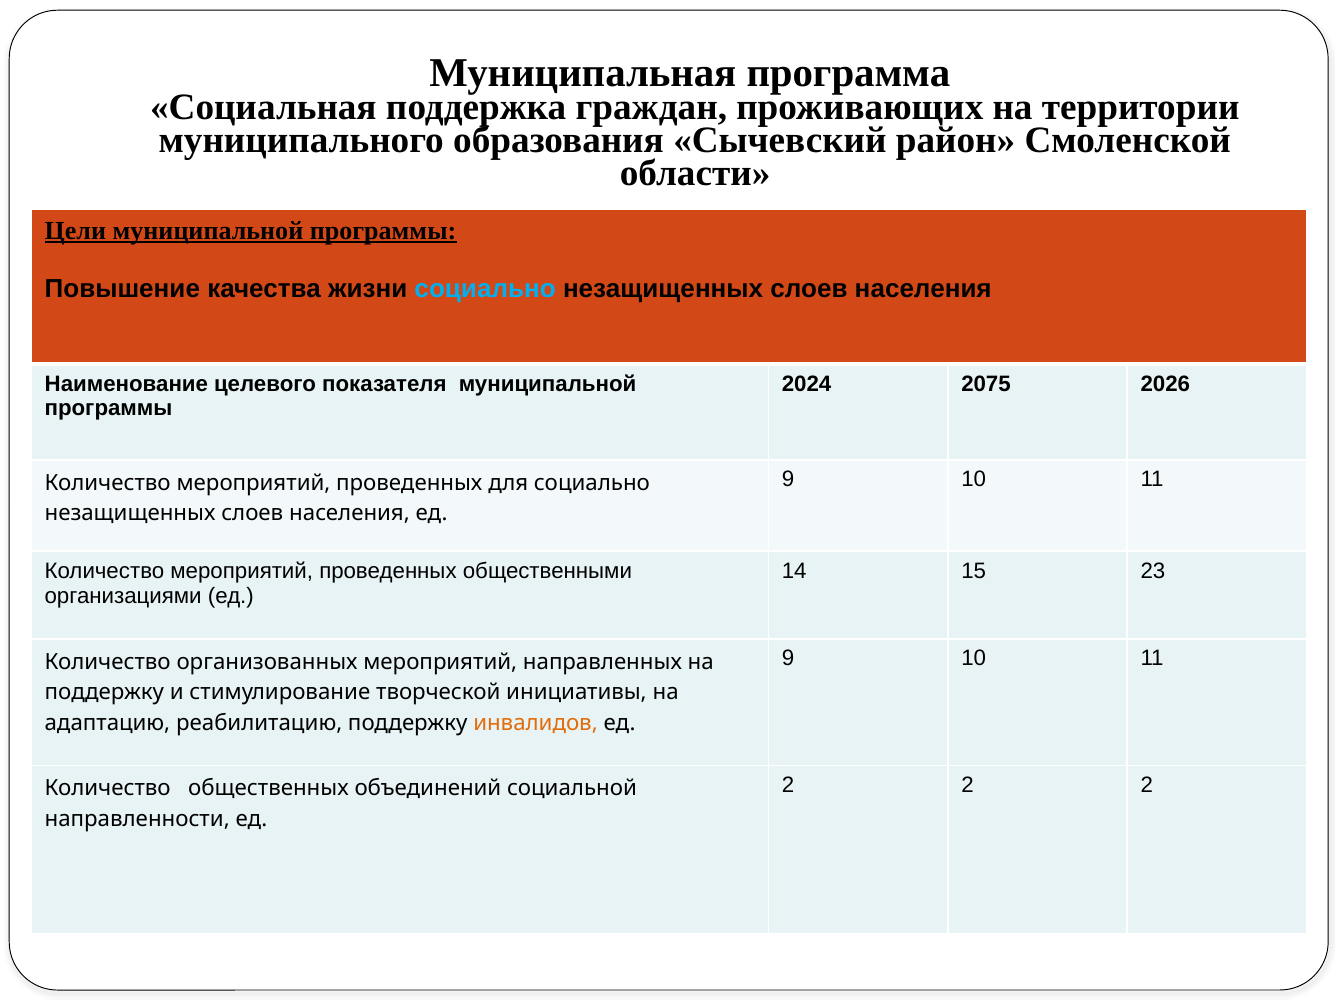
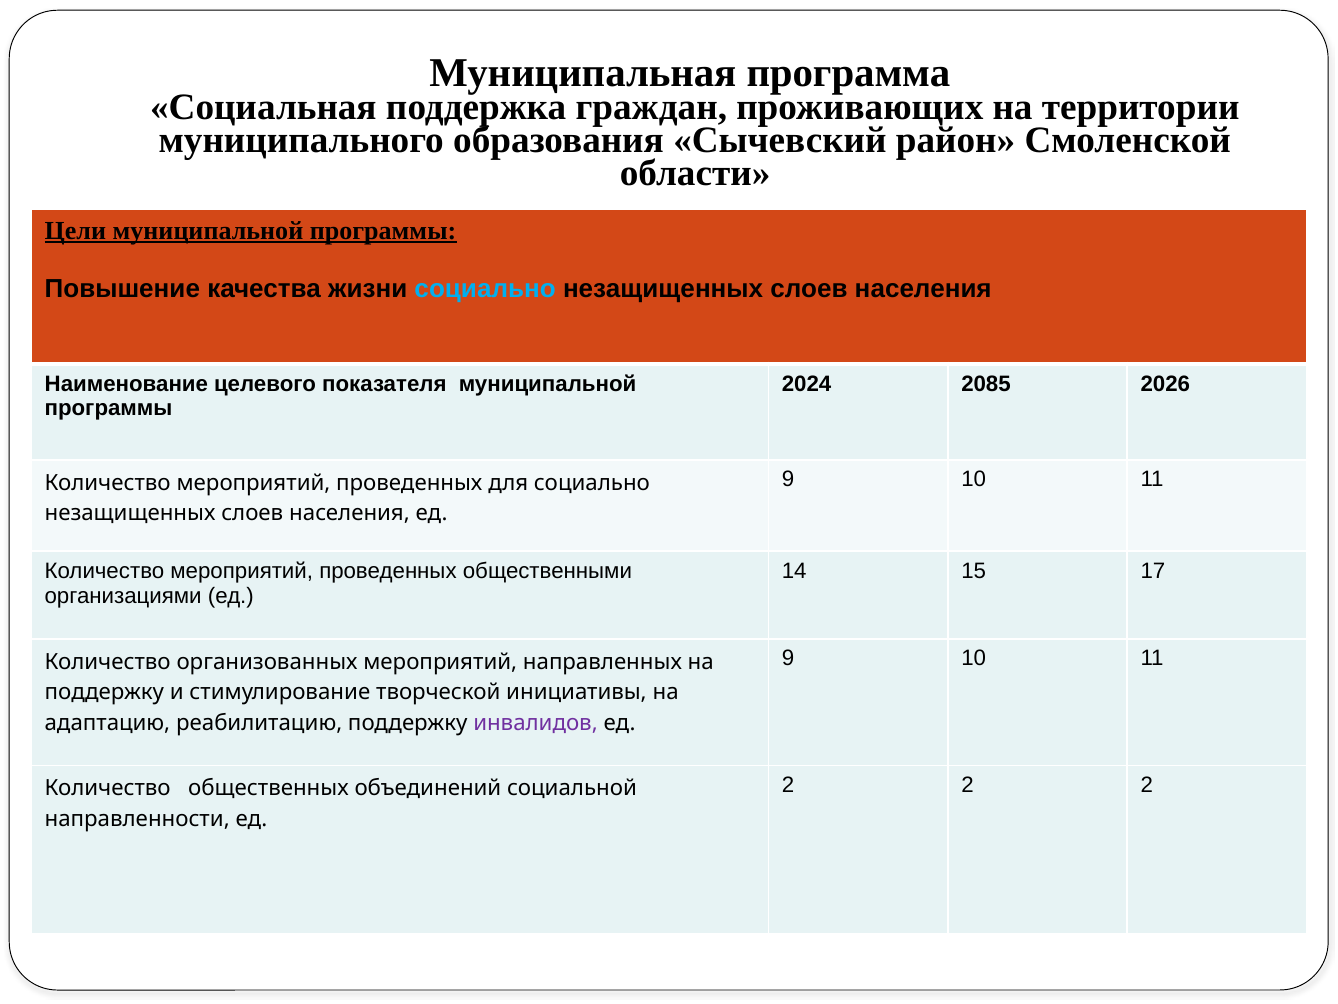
2075: 2075 -> 2085 (986, 383)
23: 23 -> 17 (1153, 571)
инвалидов colour: orange -> purple (536, 722)
